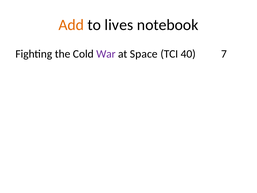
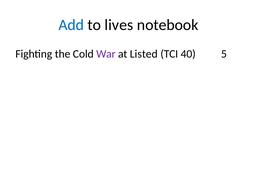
Add colour: orange -> blue (71, 25)
Space: Space -> Listed (144, 54)
7: 7 -> 5 (224, 54)
